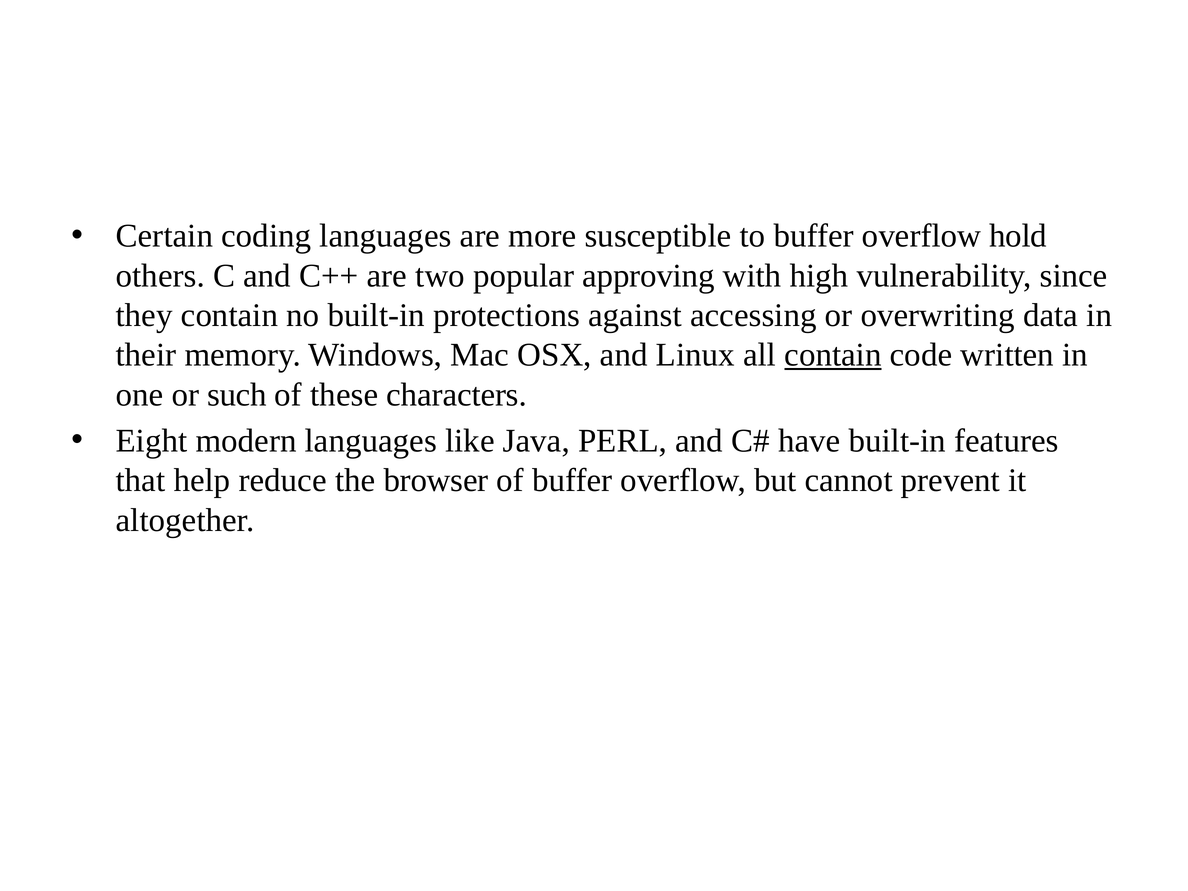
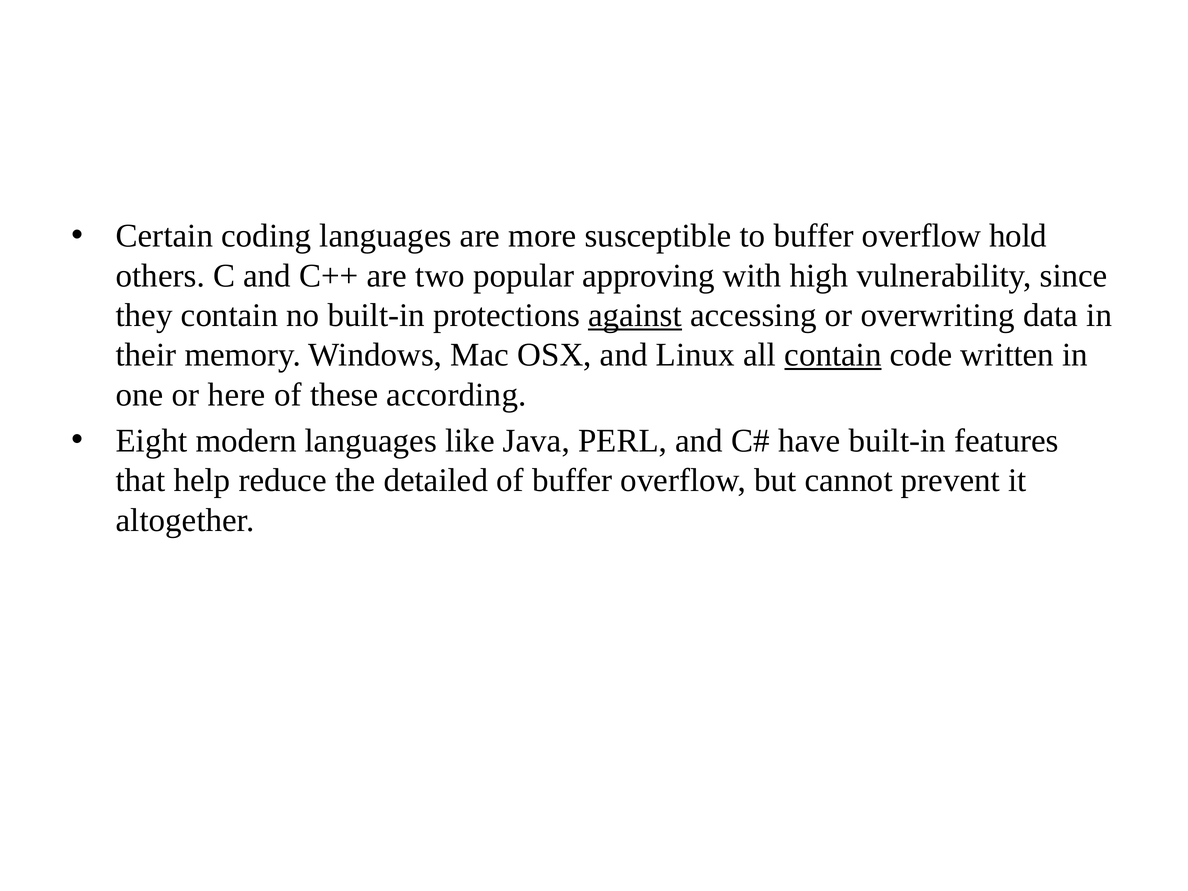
against underline: none -> present (635, 315)
such: such -> here (237, 395)
characters: characters -> according (456, 395)
browser: browser -> detailed (436, 481)
